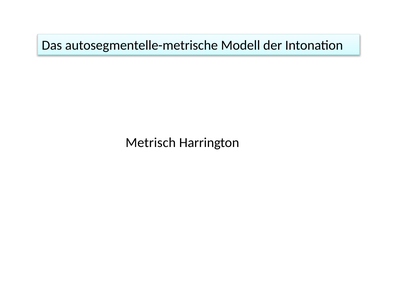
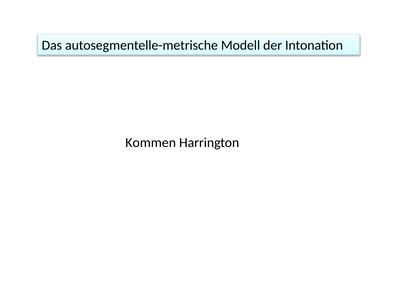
Metrisch: Metrisch -> Kommen (151, 143)
